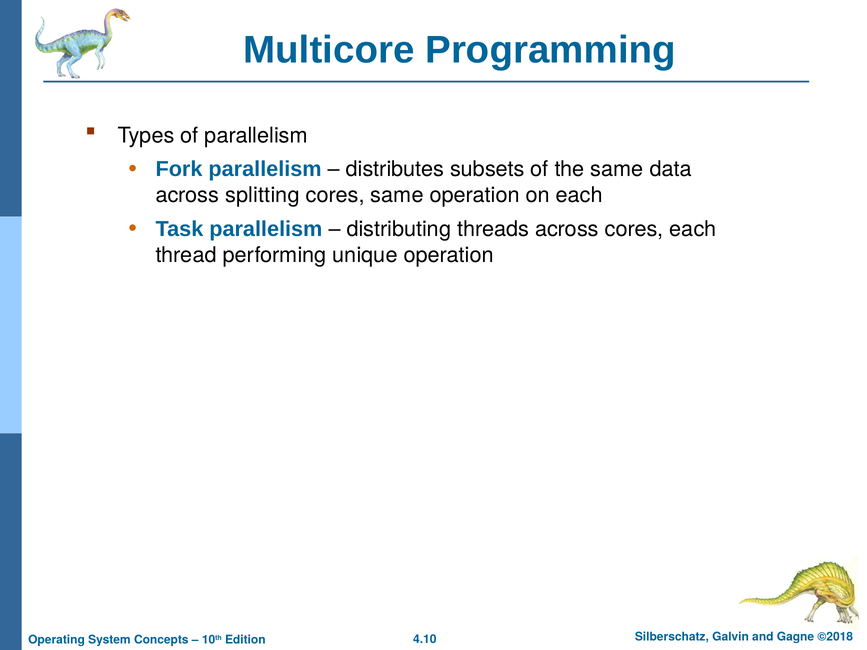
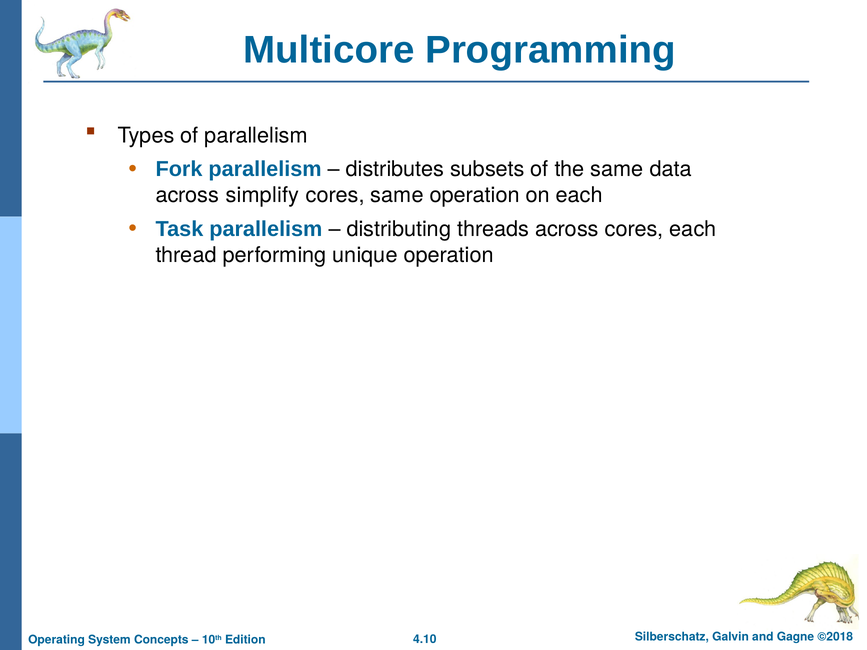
splitting: splitting -> simplify (262, 195)
